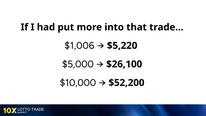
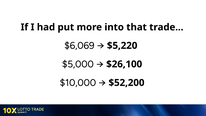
$1,006: $1,006 -> $6,069 (79, 46)
